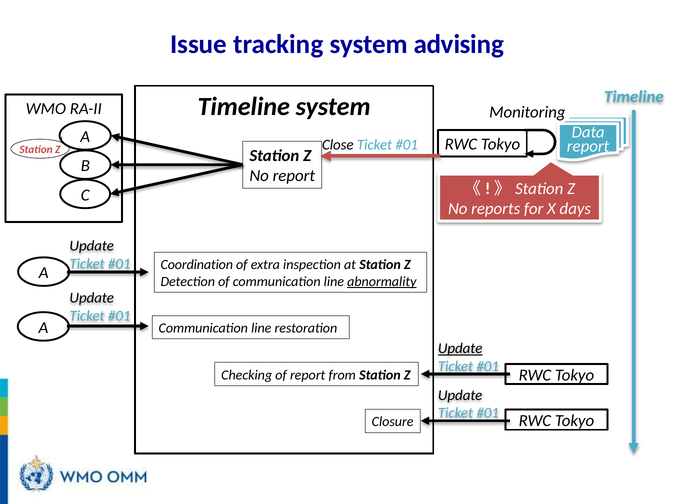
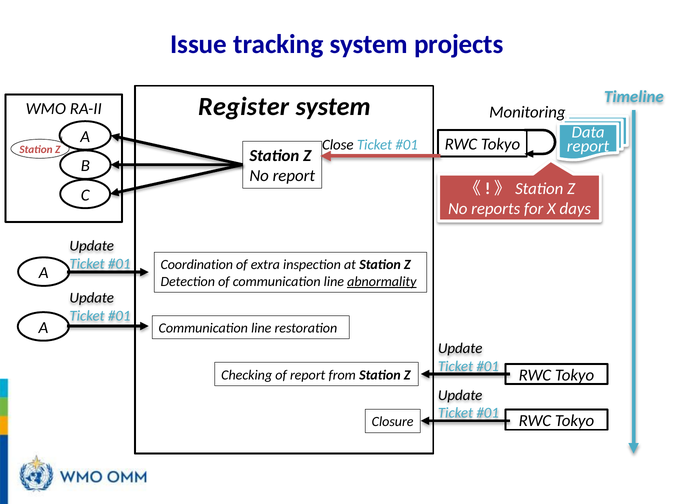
advising: advising -> projects (459, 44)
RA-II Timeline: Timeline -> Register (244, 107)
Update underline: present -> none (460, 349)
